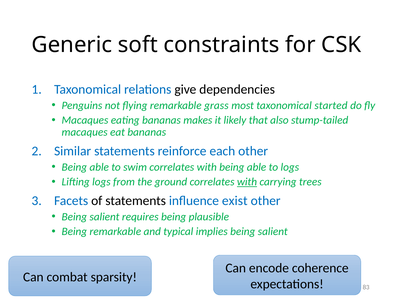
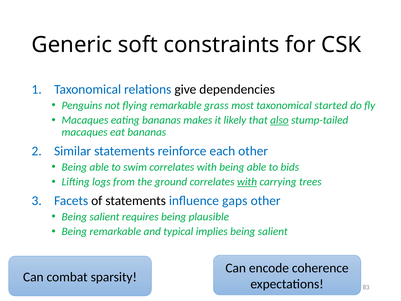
also underline: none -> present (279, 120)
to logs: logs -> bids (290, 167)
exist: exist -> gaps (235, 201)
